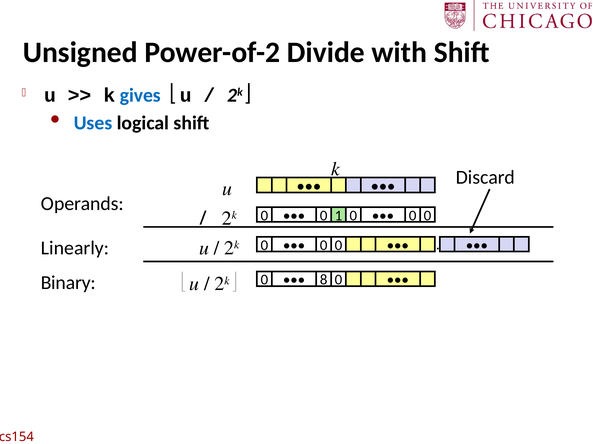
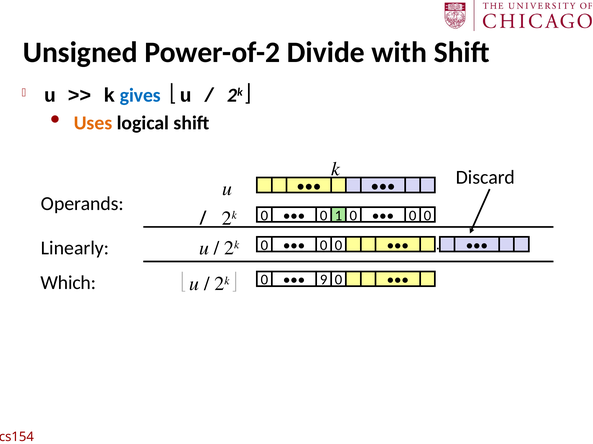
Uses colour: blue -> orange (93, 123)
8: 8 -> 9 (324, 280)
Binary: Binary -> Which (68, 283)
